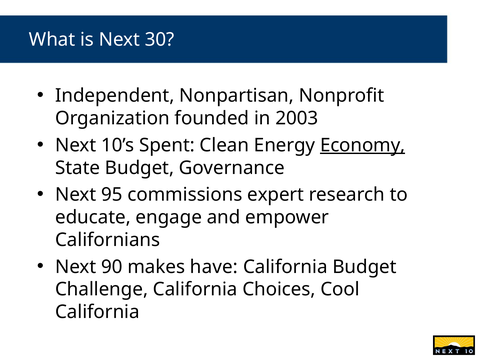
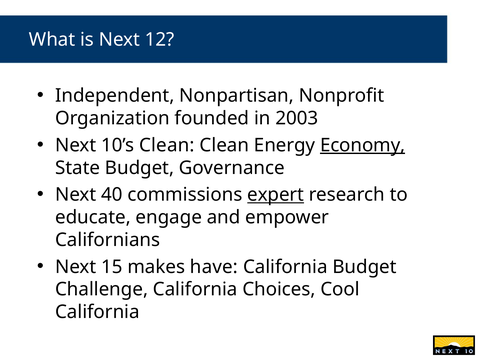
30: 30 -> 12 (160, 40)
10’s Spent: Spent -> Clean (167, 145)
95: 95 -> 40 (112, 194)
expert underline: none -> present (276, 194)
90: 90 -> 15 (112, 266)
